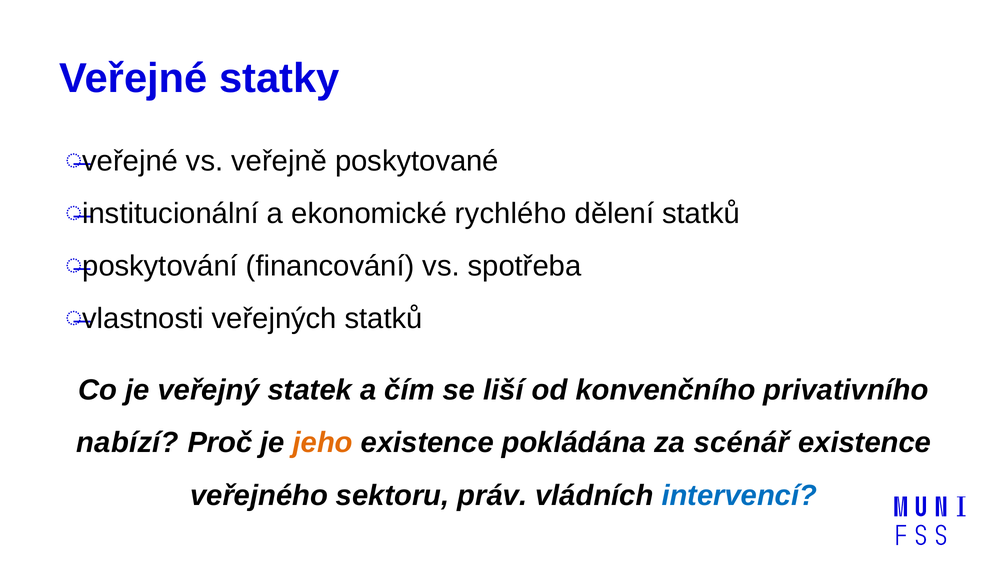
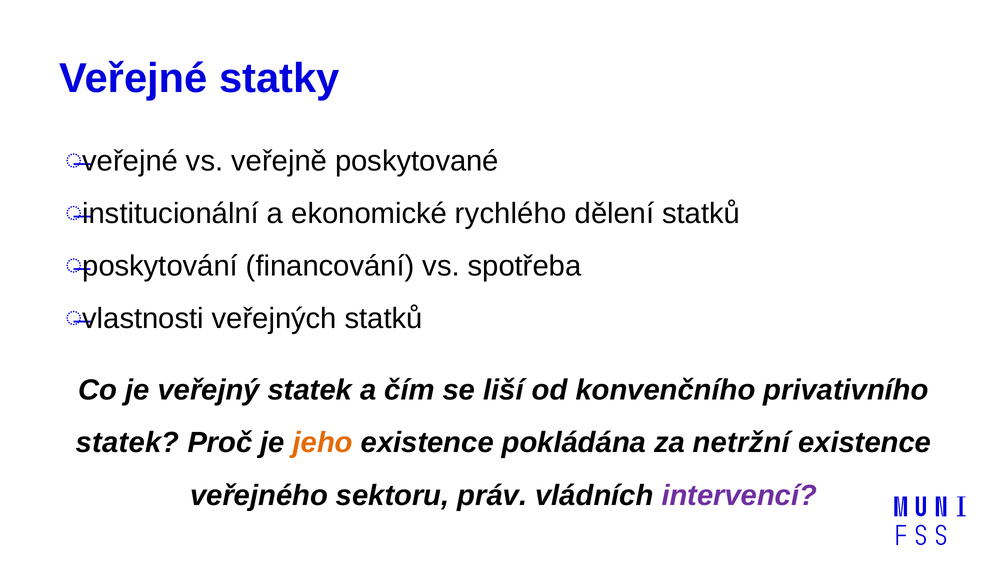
nabízí: nabízí -> statek (128, 443)
scénář: scénář -> netržní (741, 443)
intervencí colour: blue -> purple (739, 496)
